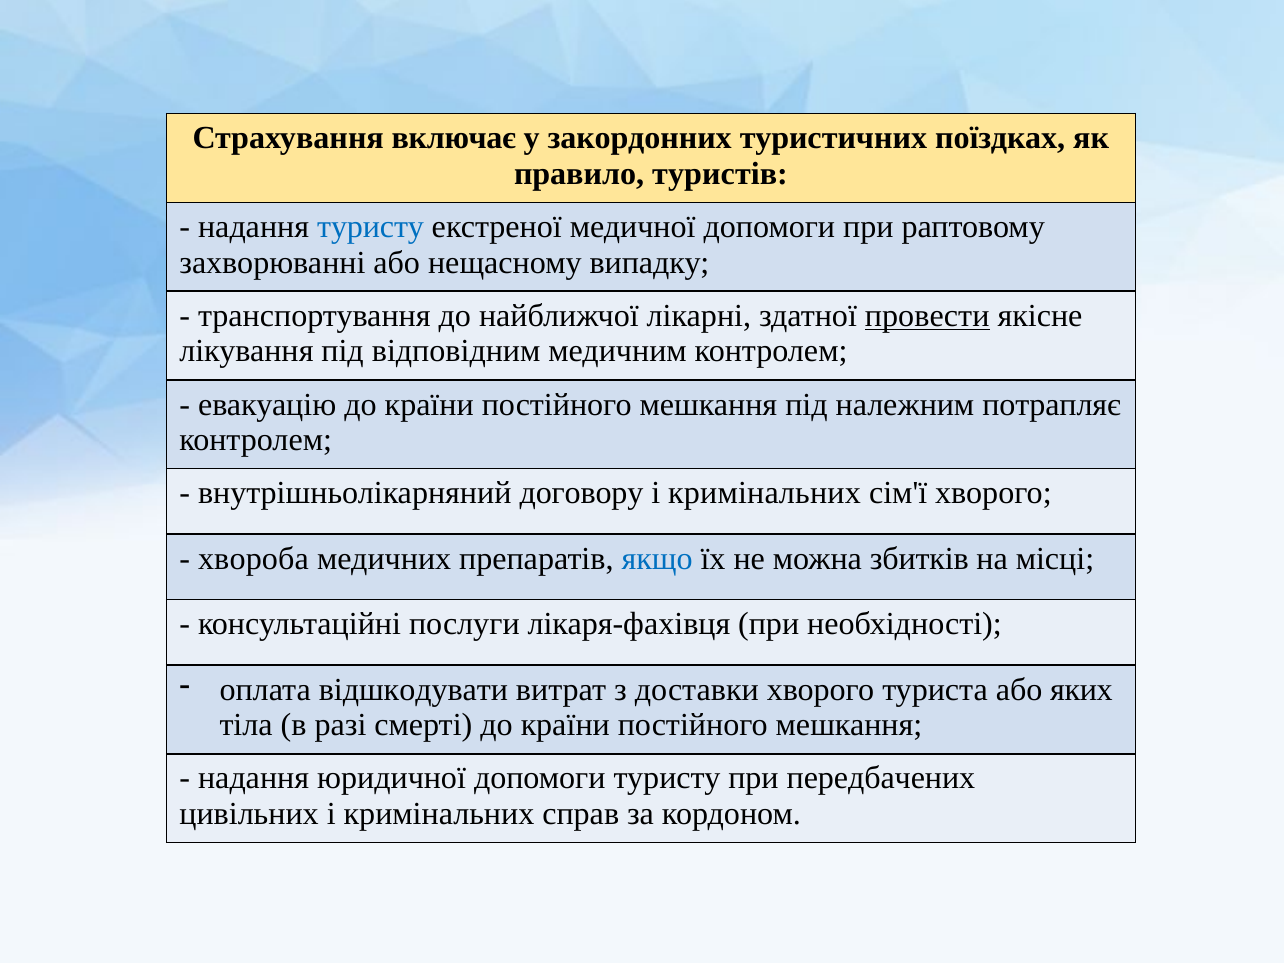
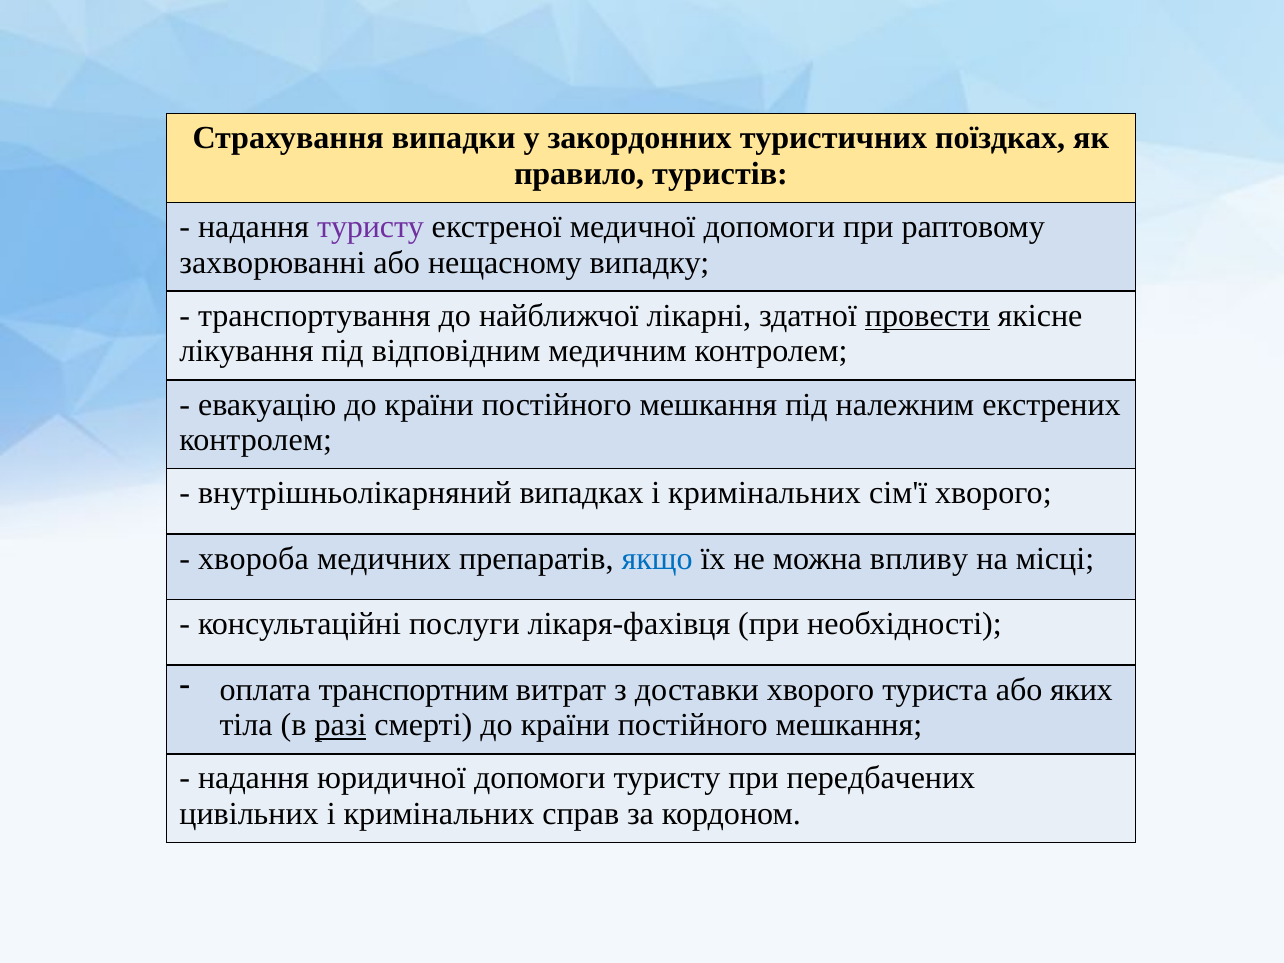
включає: включає -> випадки (454, 138)
туристу colour: blue -> purple (371, 227)
потрапляє: потрапляє -> екстрених (1052, 404)
договору: договору -> випадках (582, 493)
збитків: збитків -> впливу (919, 559)
відшкодувати: відшкодувати -> транспортним (414, 690)
разі underline: none -> present (340, 725)
